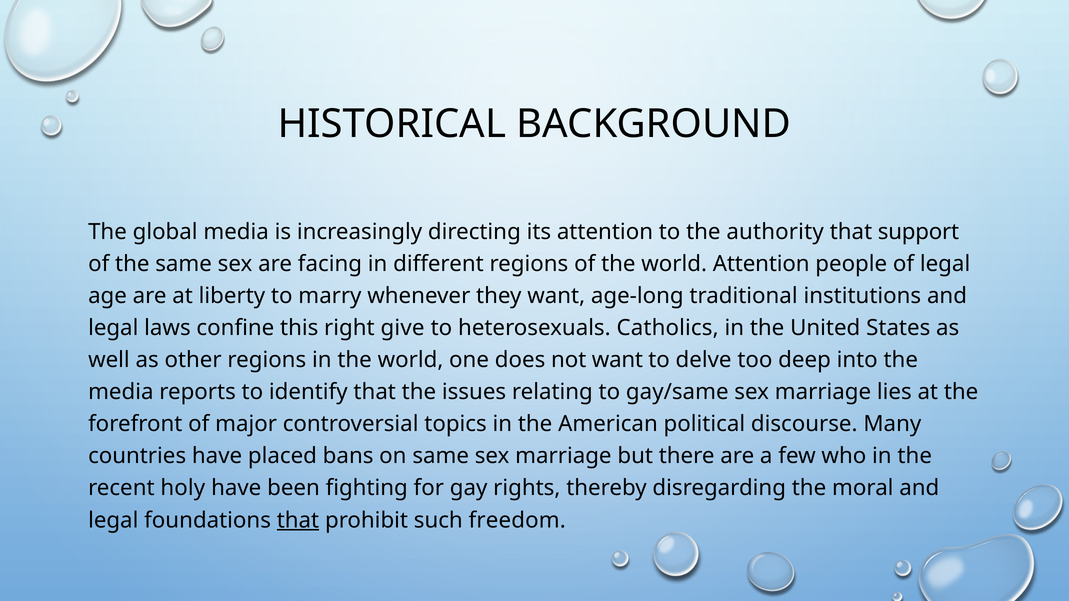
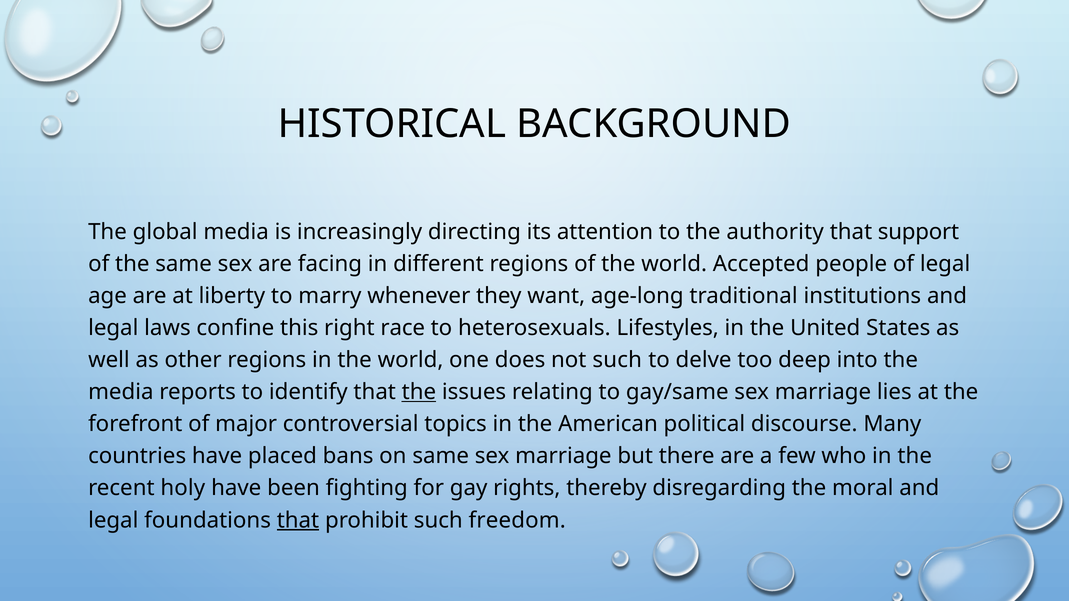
world Attention: Attention -> Accepted (761, 264)
give: give -> race (403, 328)
Catholics: Catholics -> Lifestyles (668, 328)
not want: want -> such (617, 360)
the underline: none -> present (419, 392)
